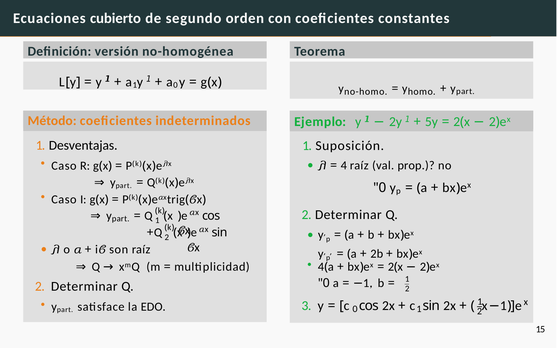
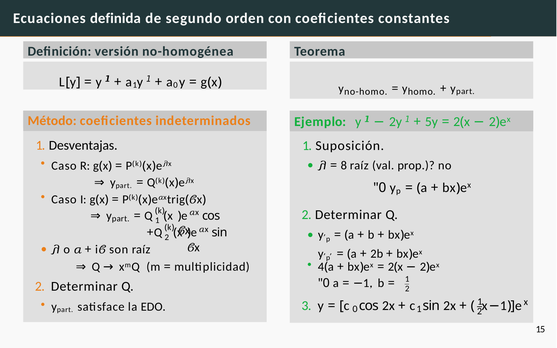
cubierto: cubierto -> definida (115, 18)
4: 4 -> 8 (344, 165)
